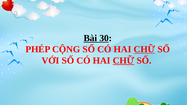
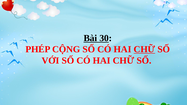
CHỮ underline: present -> none (124, 61)
